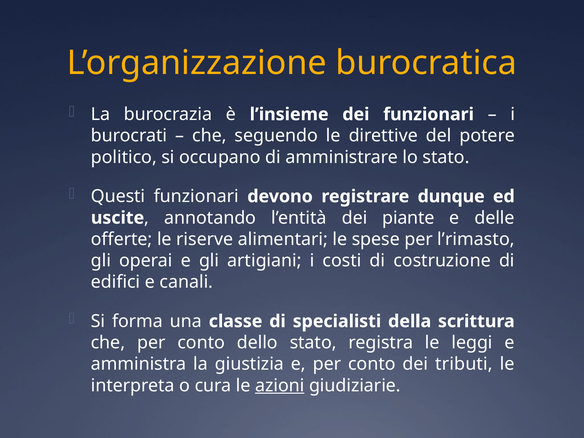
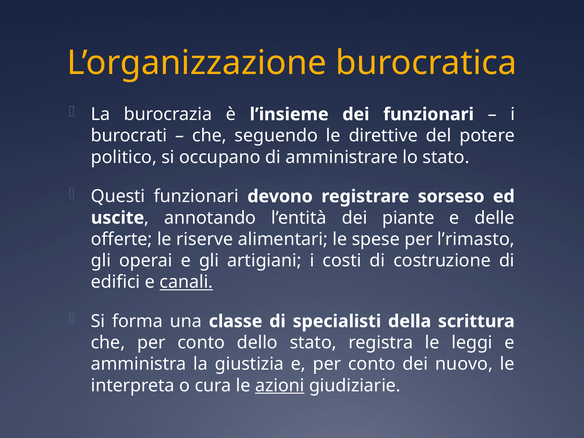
dunque: dunque -> sorseso (451, 196)
canali underline: none -> present (186, 282)
tributi: tributi -> nuovo (464, 364)
